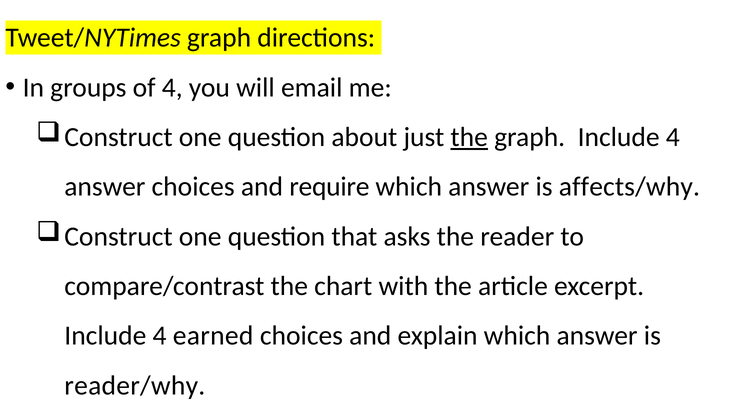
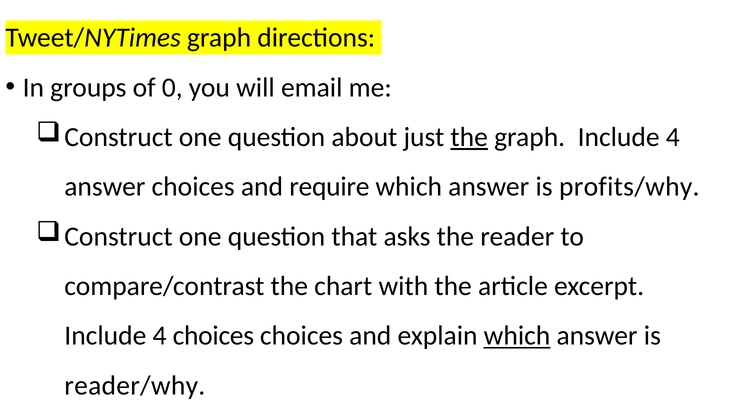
of 4: 4 -> 0 (172, 87)
affects/why: affects/why -> profits/why (629, 187)
4 earned: earned -> choices (213, 335)
which underline: none -> present (517, 335)
